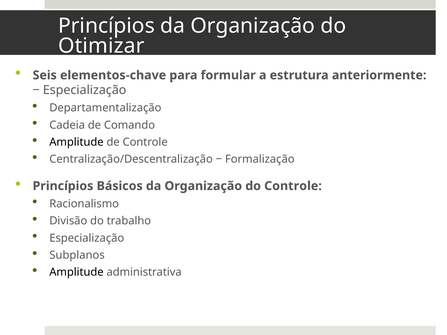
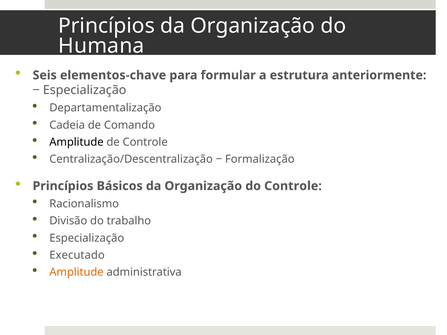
Otimizar: Otimizar -> Humana (101, 46)
Subplanos: Subplanos -> Executado (77, 255)
Amplitude colour: black -> orange (76, 272)
